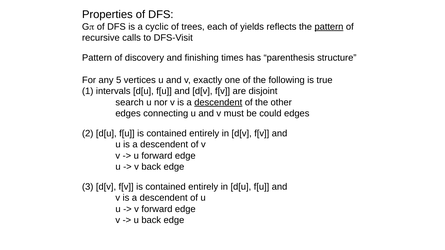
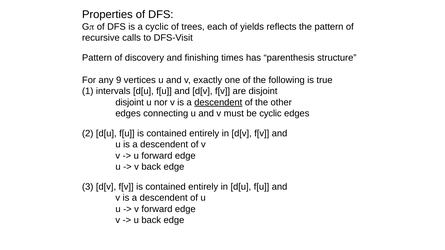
pattern underline: present -> none (329, 27)
5: 5 -> 9 (119, 80)
search: search -> disjoint (130, 102)
be could: could -> cyclic (270, 114)
